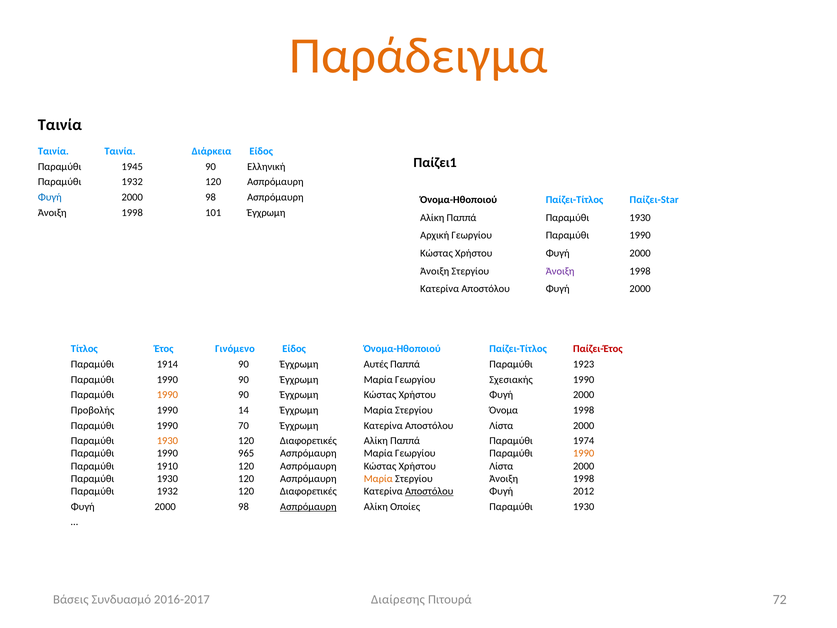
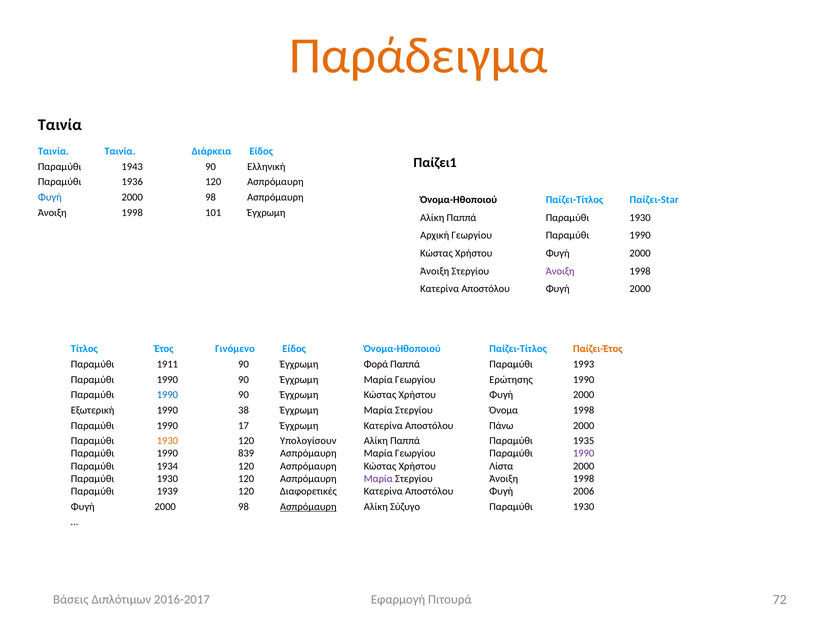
1945: 1945 -> 1943 (132, 167)
1932: 1932 -> 1936 (132, 182)
Παίζει-Έτος colour: red -> orange (598, 349)
1914: 1914 -> 1911 (167, 364)
Αυτές: Αυτές -> Φορά (376, 364)
1923: 1923 -> 1993 (584, 364)
Σχεσιακής: Σχεσιακής -> Ερώτησης (511, 379)
1990 colour: orange -> blue (167, 395)
Προβολής: Προβολής -> Εξωτερική (93, 410)
14: 14 -> 38 (244, 410)
70: 70 -> 17 (244, 425)
Αποστόλου Λίστα: Λίστα -> Πάνω (501, 425)
Διαφορετικές: Διαφορετικές -> Υπολογίσουν (308, 441)
1974: 1974 -> 1935 (584, 441)
965: 965 -> 839 (246, 453)
1990 colour: orange -> purple (584, 453)
1910: 1910 -> 1934 (167, 466)
Μαρία colour: orange -> purple (378, 478)
1932: 1932 -> 1939 (167, 491)
Αποστόλου underline: present -> none (429, 491)
2012: 2012 -> 2006 (584, 491)
Οποίες: Οποίες -> Σύζυγο (405, 506)
Συνδυασμό: Συνδυασμό -> Διπλότιμων (121, 599)
Διαίρεσης: Διαίρεσης -> Εφαρμογή (398, 599)
